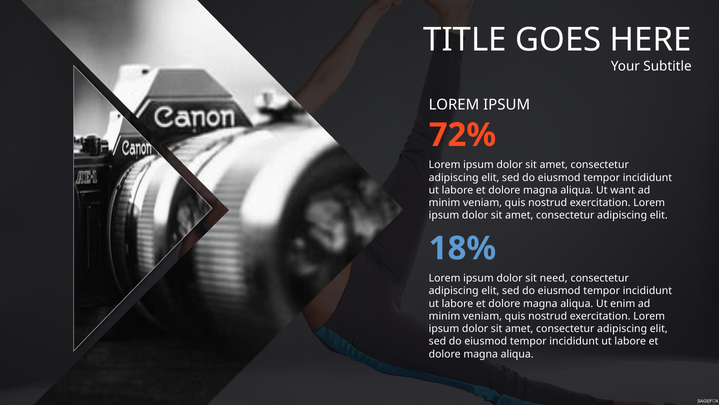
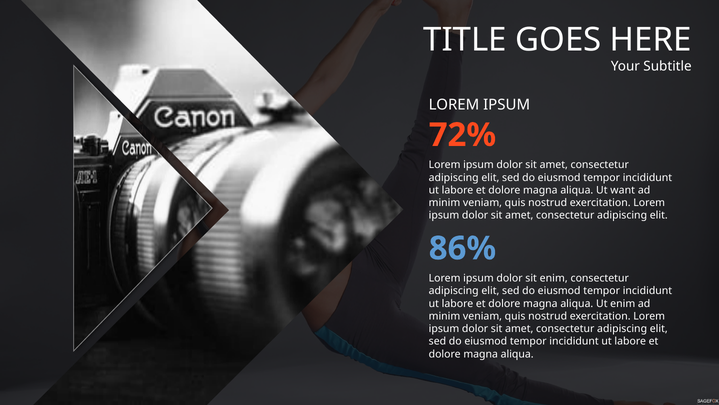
18%: 18% -> 86% (462, 248)
sit need: need -> enim (554, 278)
